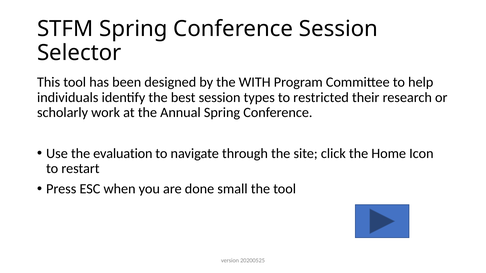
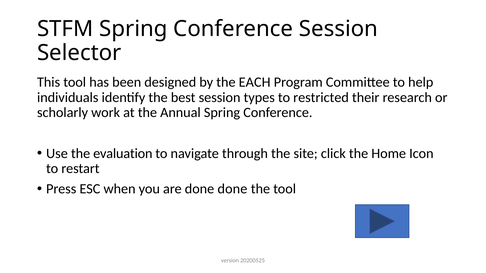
WITH: WITH -> EACH (255, 82)
done small: small -> done (232, 189)
